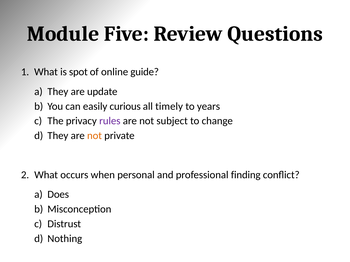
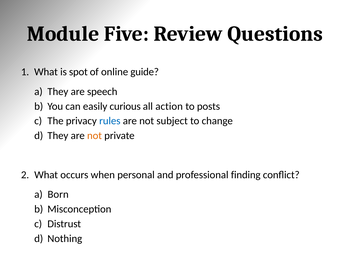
update: update -> speech (102, 92)
timely: timely -> action (169, 106)
years: years -> posts (208, 106)
rules colour: purple -> blue (110, 121)
Does: Does -> Born (58, 195)
